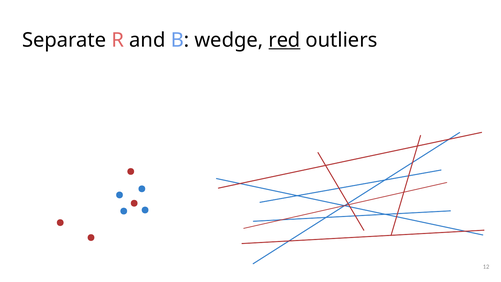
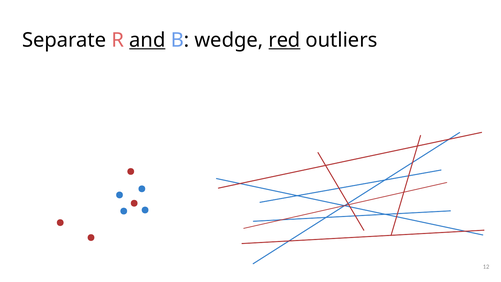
and underline: none -> present (147, 40)
